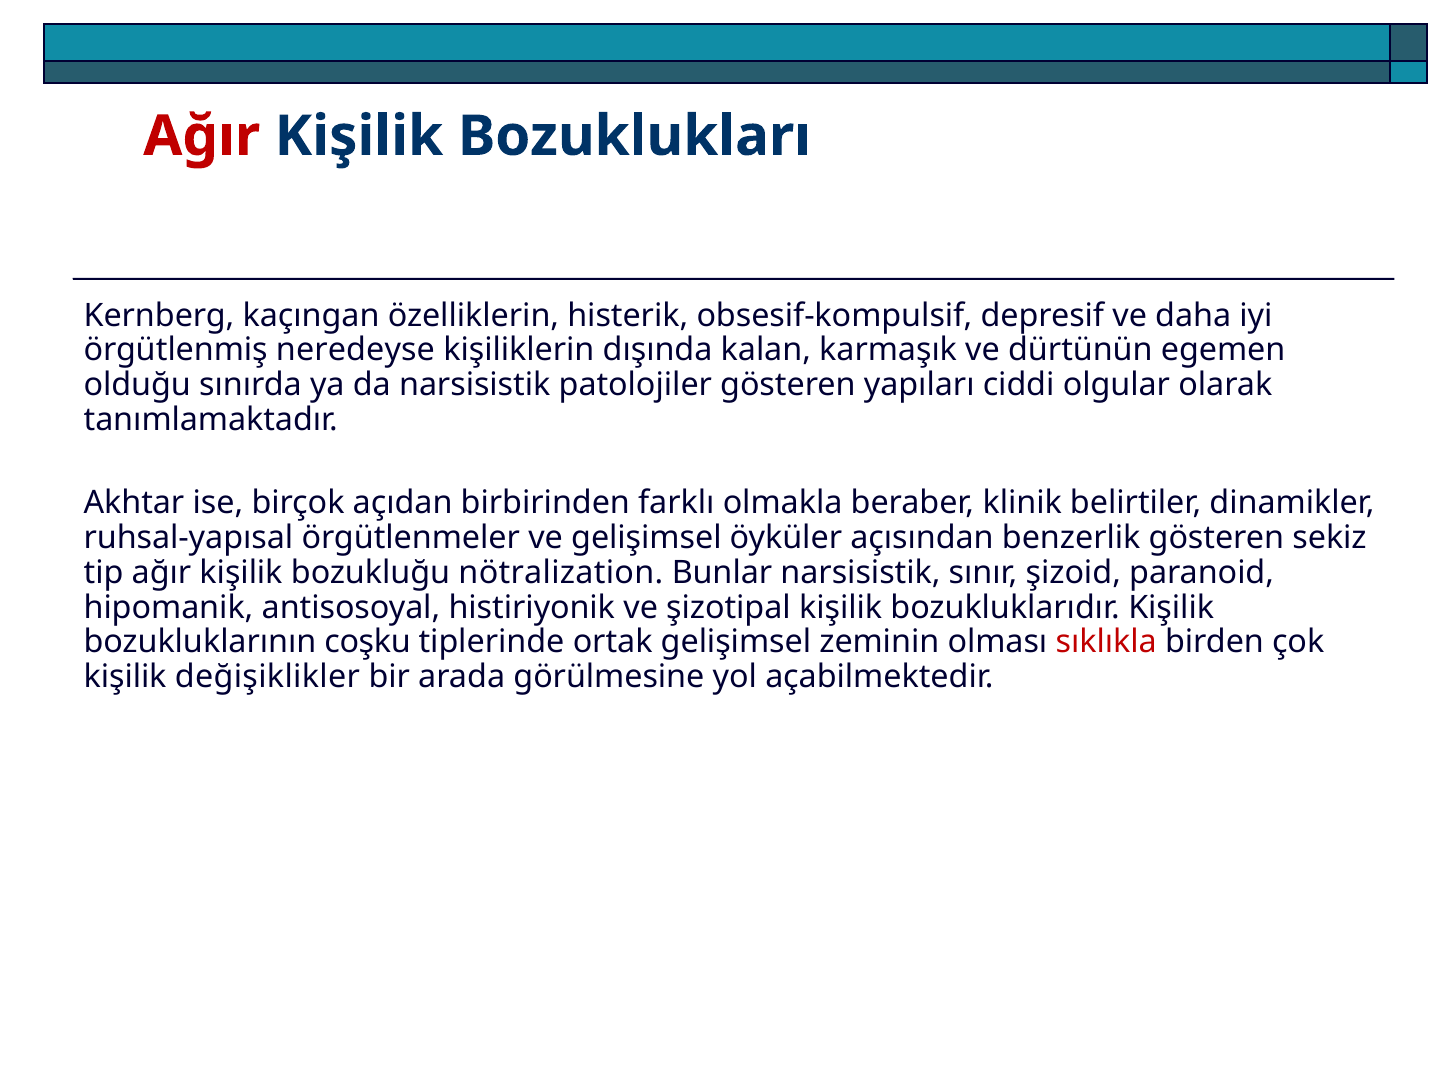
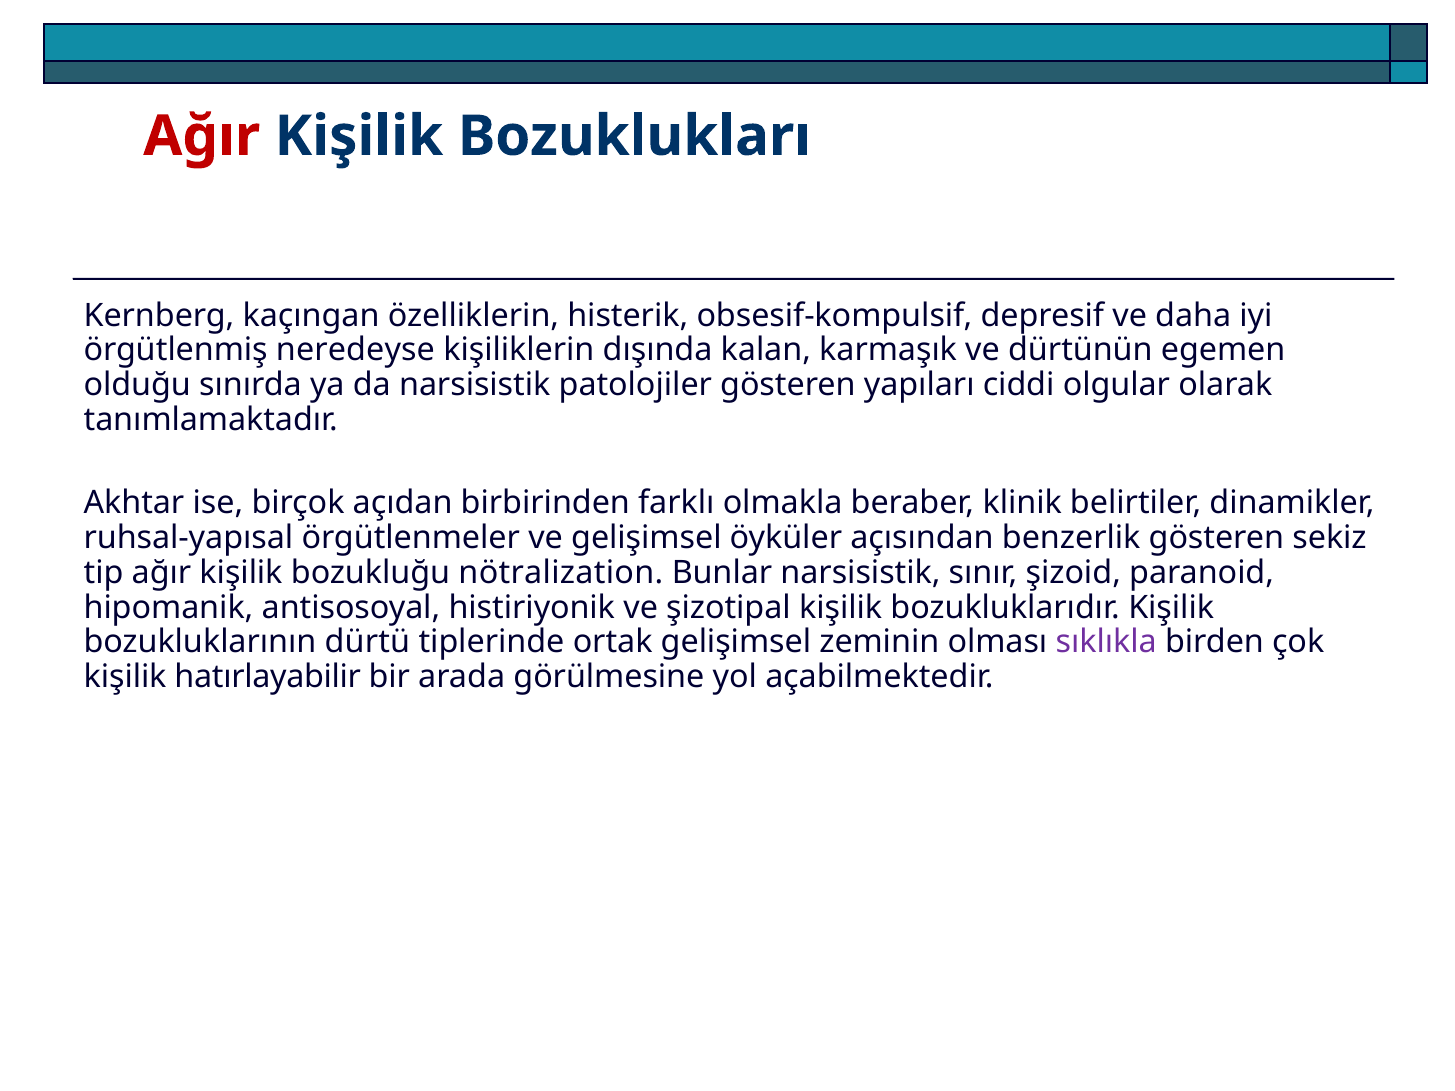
coşku: coşku -> dürtü (367, 642)
sıklıkla colour: red -> purple (1106, 642)
değişiklikler: değişiklikler -> hatırlayabilir (268, 677)
